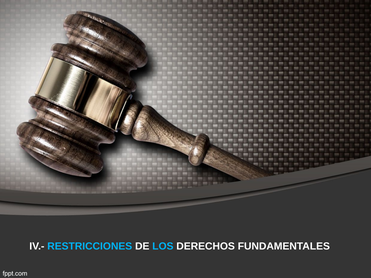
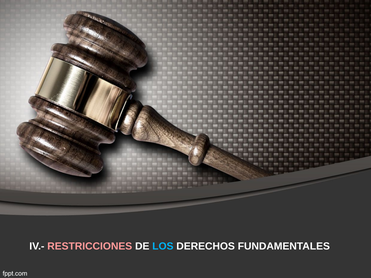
RESTRICCIONES colour: light blue -> pink (90, 246)
